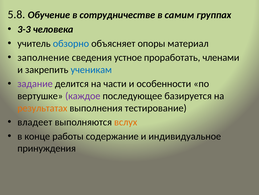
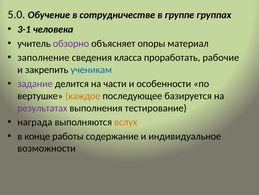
5.8: 5.8 -> 5.0 (16, 14)
самим: самим -> группе (179, 15)
3-3: 3-3 -> 3-1 (24, 29)
обзорно colour: blue -> purple (71, 43)
устное: устное -> класса (128, 57)
членами: членами -> рабочие (221, 57)
каждое colour: purple -> orange (83, 96)
результатах colour: orange -> purple (42, 108)
владеет: владеет -> награда (35, 122)
принуждения: принуждения -> возможности (47, 148)
